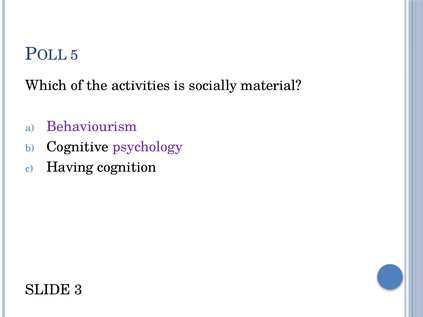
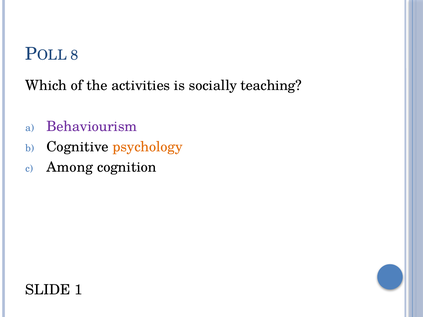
5: 5 -> 8 (75, 55)
material: material -> teaching (271, 86)
psychology colour: purple -> orange (148, 147)
Having: Having -> Among (70, 167)
3: 3 -> 1 (78, 290)
